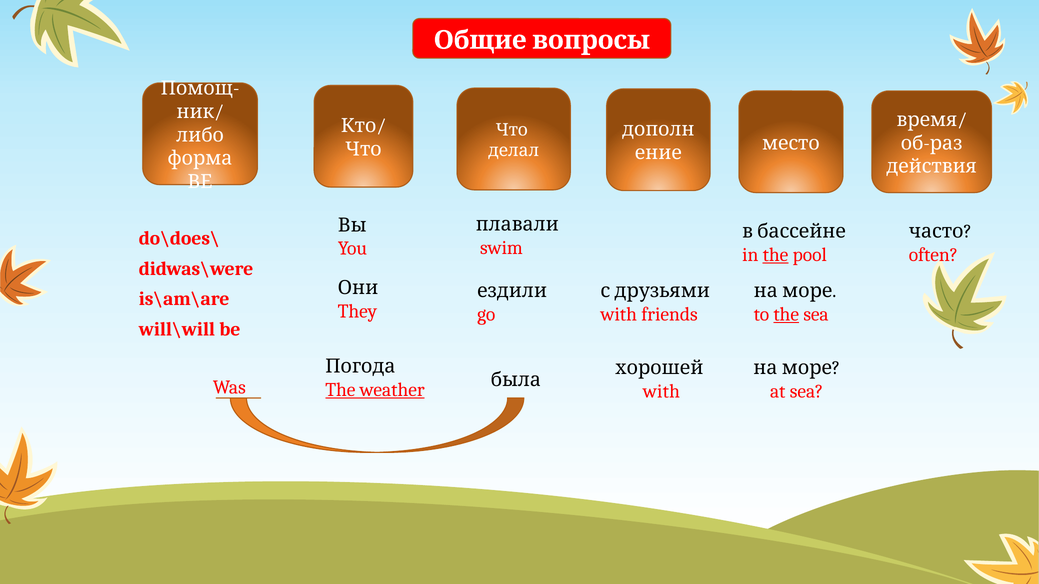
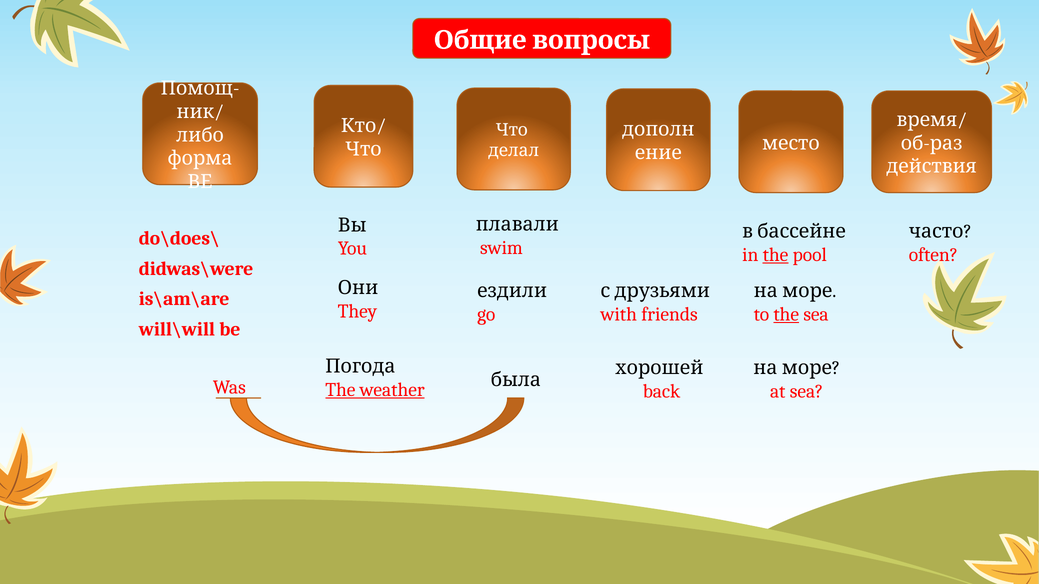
with: with -> back (662, 391)
